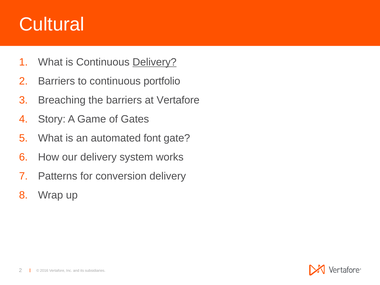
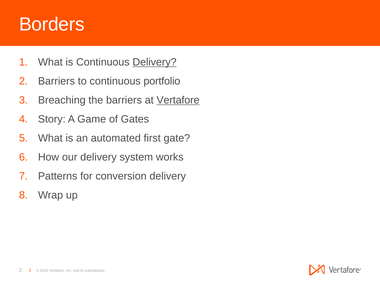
Cultural: Cultural -> Borders (52, 24)
Vertafore underline: none -> present (178, 100)
font: font -> first (152, 138)
